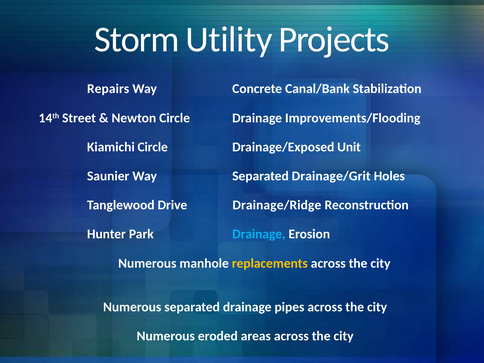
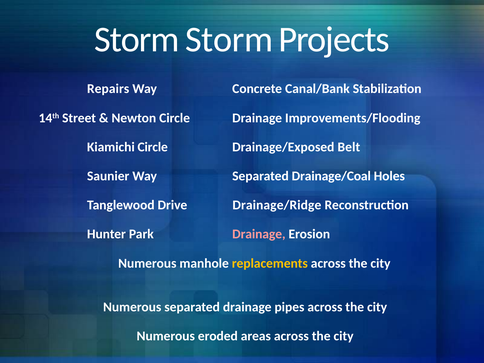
Storm Utility: Utility -> Storm (229, 40)
Unit: Unit -> Belt (349, 147)
Drainage/Grit: Drainage/Grit -> Drainage/Coal (331, 176)
Drainage colour: light blue -> pink (259, 234)
